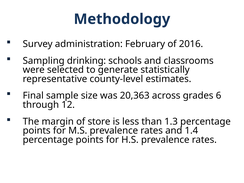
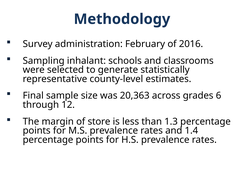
drinking: drinking -> inhalant (86, 61)
